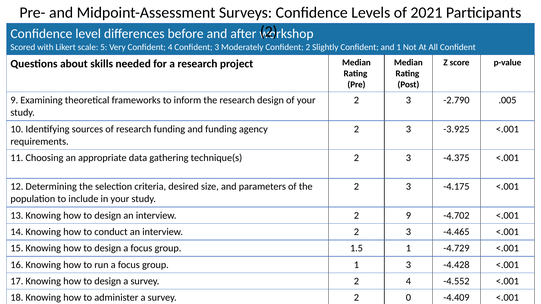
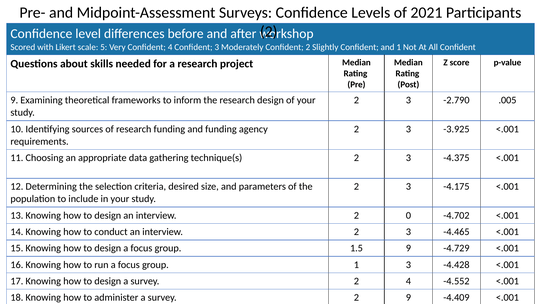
2 9: 9 -> 0 (408, 216)
1.5 1: 1 -> 9 (408, 249)
2 0: 0 -> 9 (408, 298)
